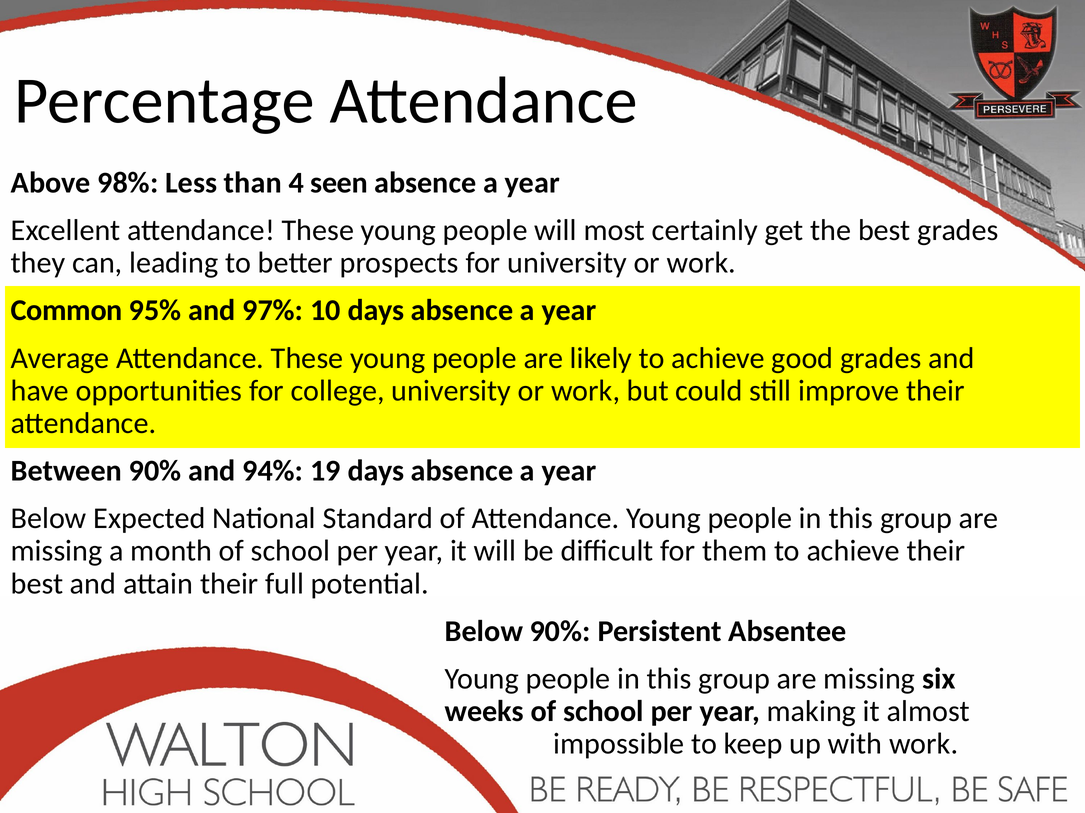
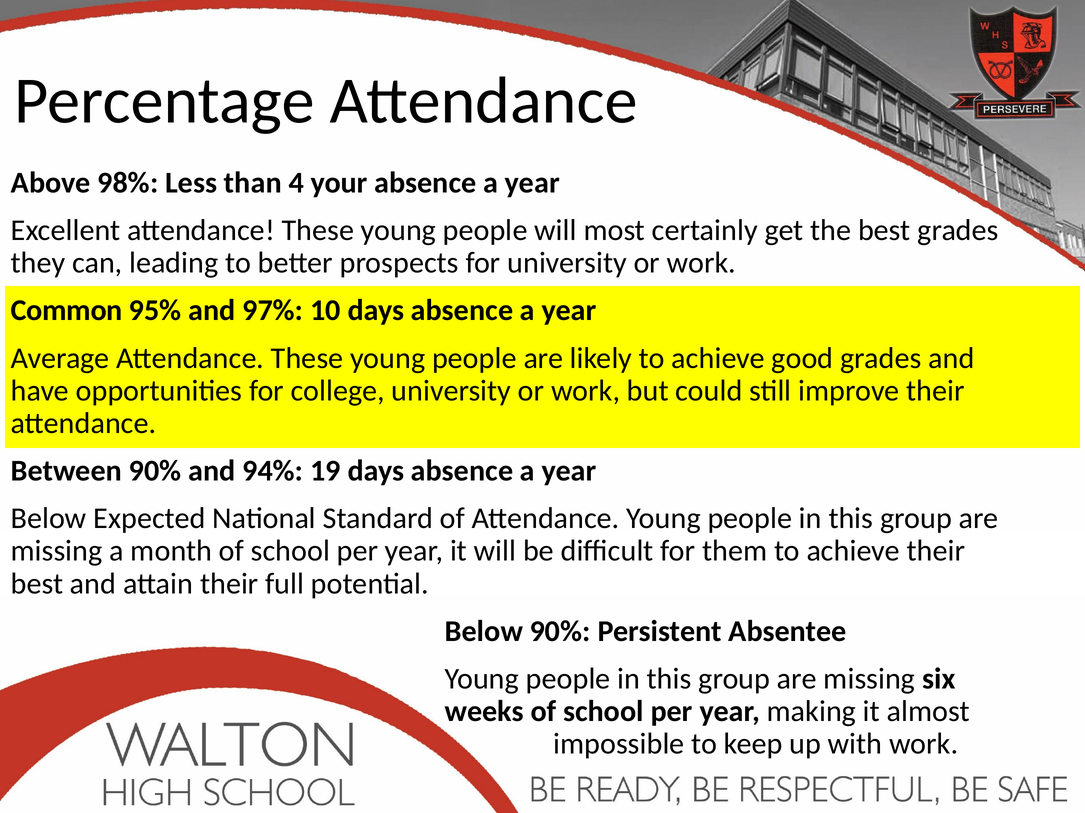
seen: seen -> your (339, 183)
